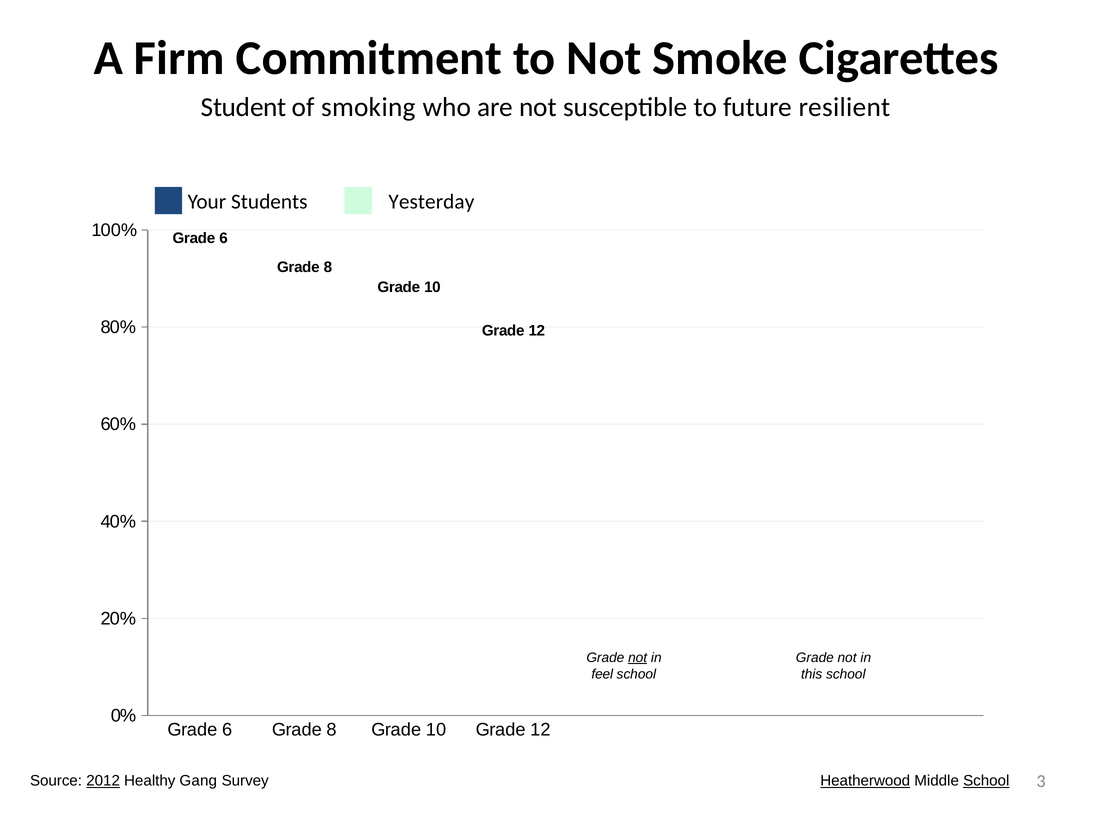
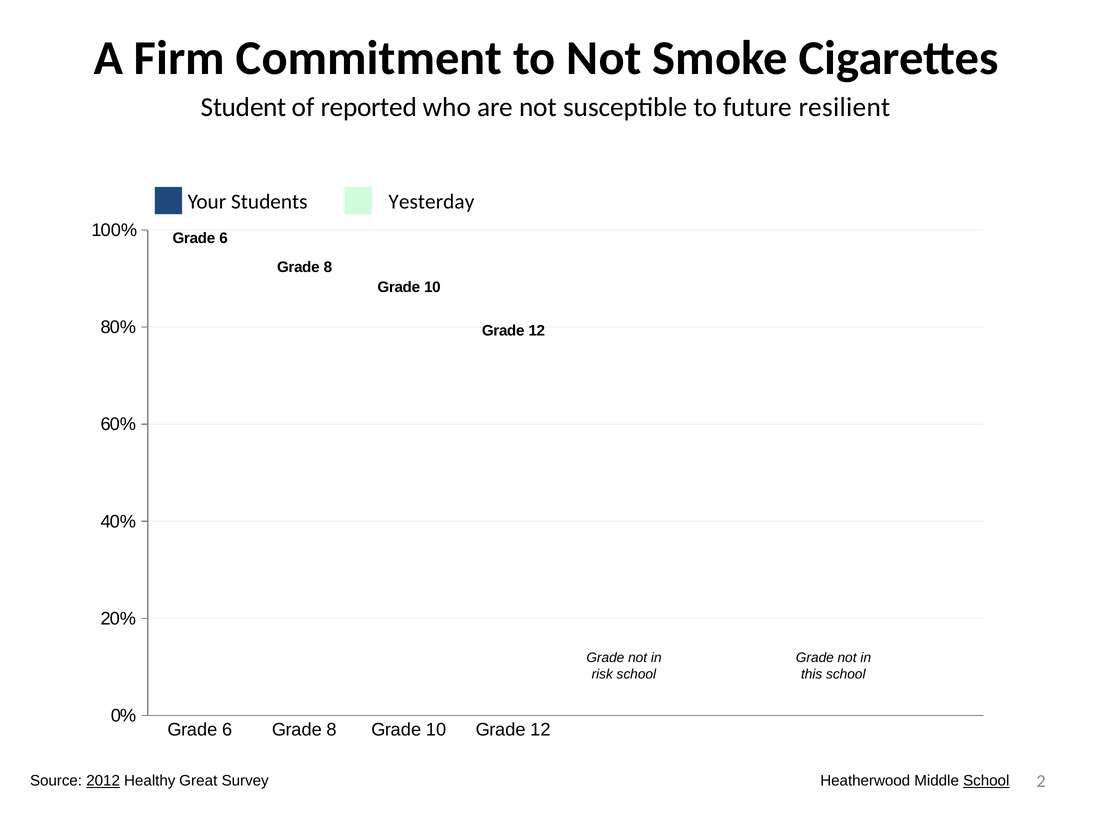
smoking: smoking -> reported (369, 107)
not underline: present -> none (638, 658)
feel: feel -> risk (602, 674)
Gang: Gang -> Great (198, 781)
Heatherwood underline: present -> none (865, 781)
3: 3 -> 2 (1041, 781)
